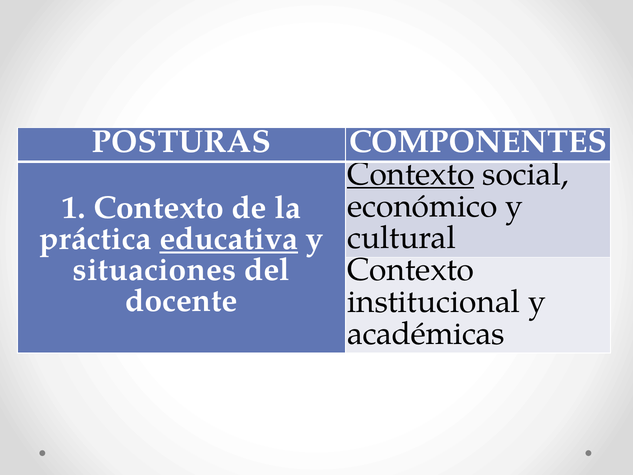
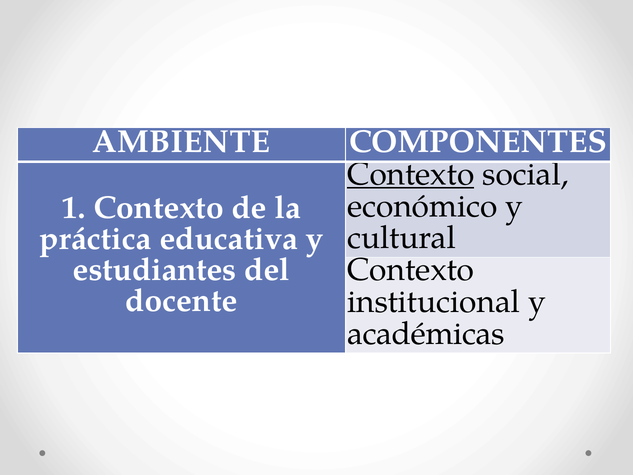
POSTURAS: POSTURAS -> AMBIENTE (181, 142)
educativa underline: present -> none (229, 239)
situaciones: situaciones -> estudiantes (155, 269)
